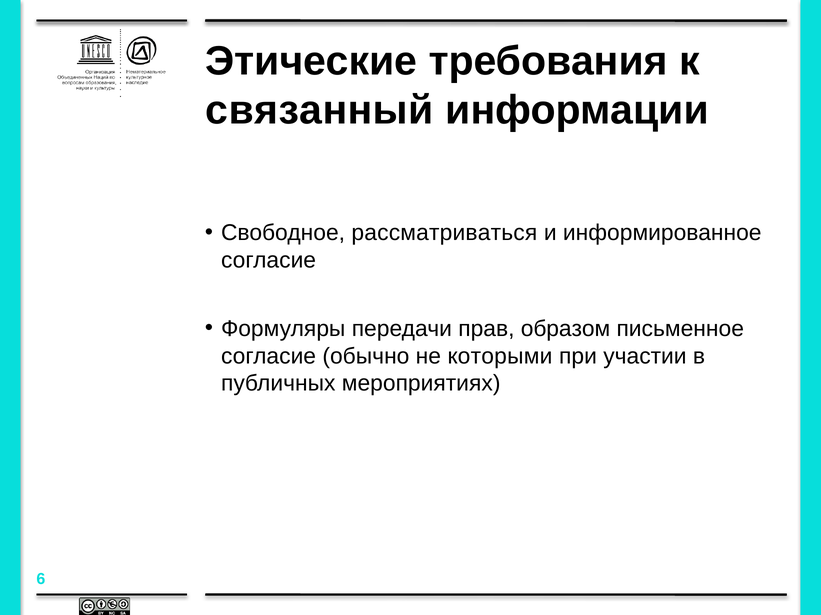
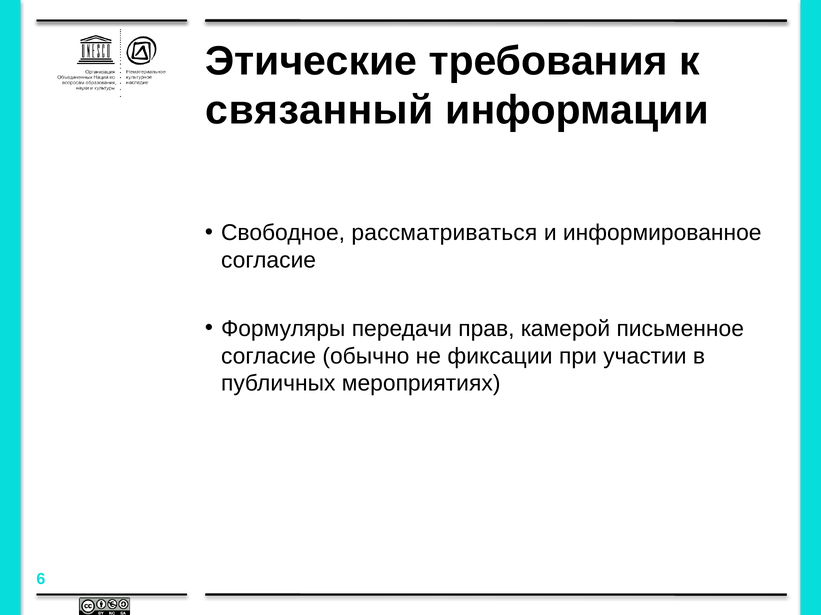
образом: образом -> камерой (565, 329)
которыми: которыми -> фиксации (500, 356)
